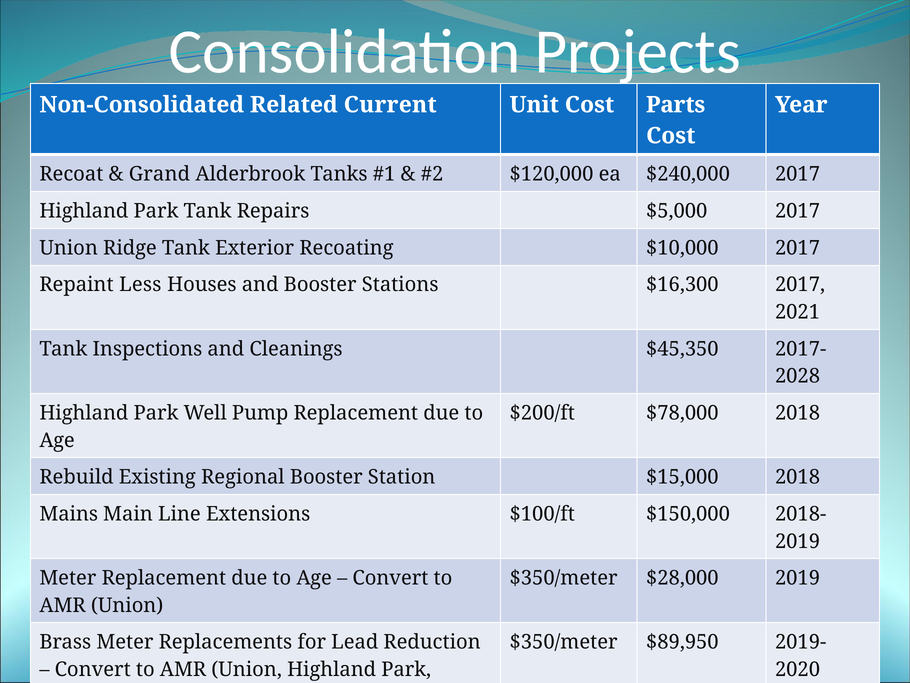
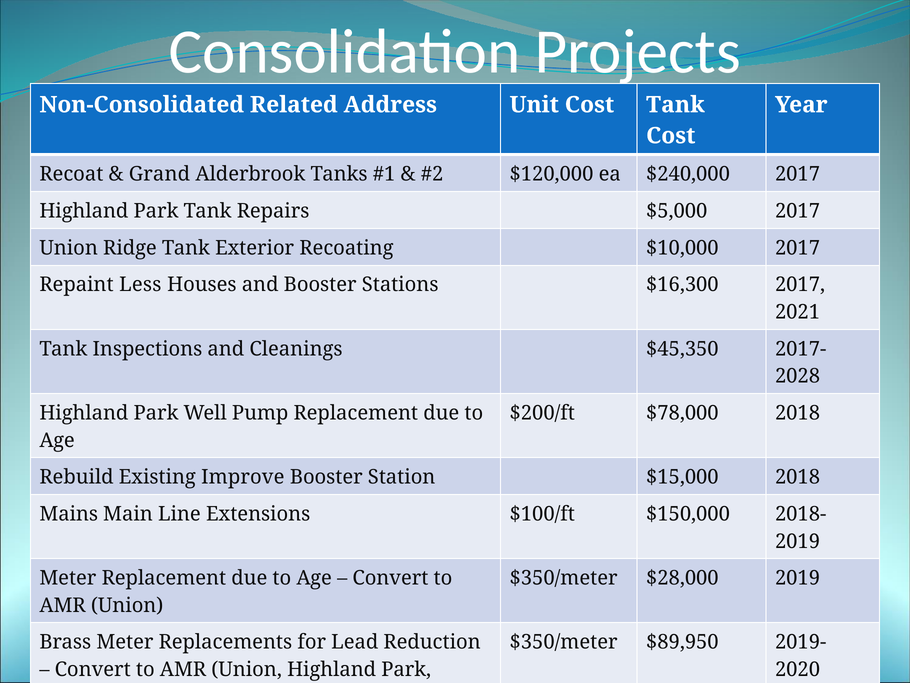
Current: Current -> Address (390, 105)
Cost Parts: Parts -> Tank (675, 105)
Regional: Regional -> Improve (243, 477)
